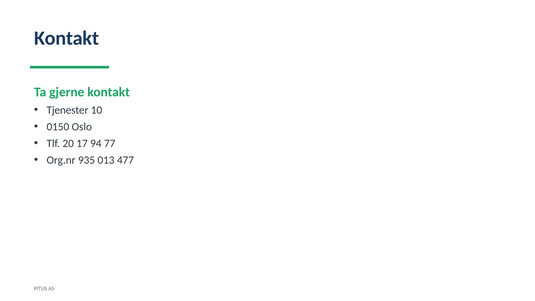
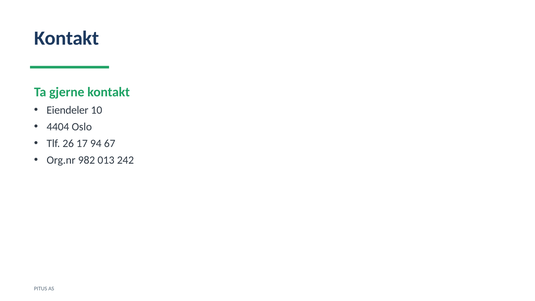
Tjenester: Tjenester -> Eiendeler (68, 110)
0150: 0150 -> 4404 (58, 127)
20: 20 -> 26 (68, 143)
77: 77 -> 67 (110, 143)
935: 935 -> 982 (86, 160)
477: 477 -> 242 (125, 160)
